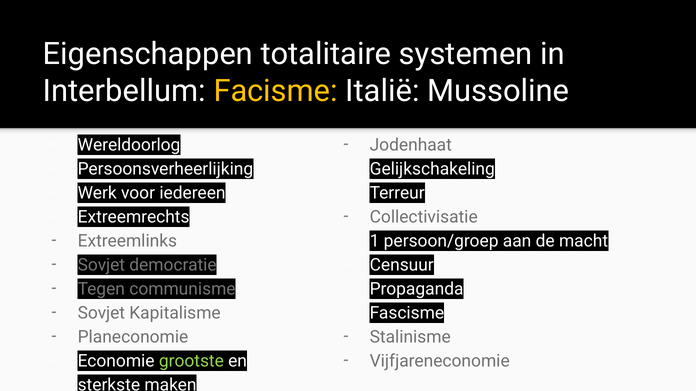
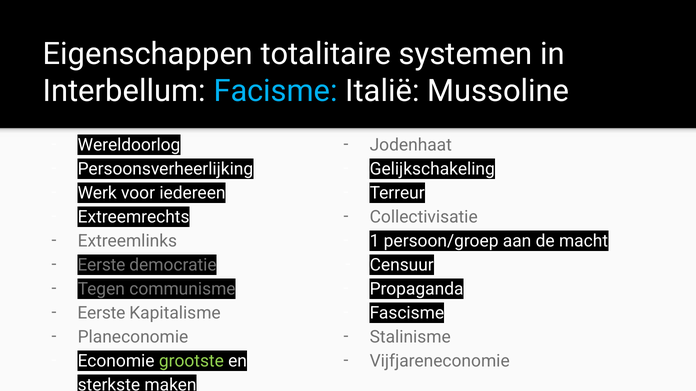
Facisme colour: yellow -> light blue (276, 91)
Sovjet: Sovjet -> Eerste (101, 265)
Sovjet: Sovjet -> Eerste (101, 313)
